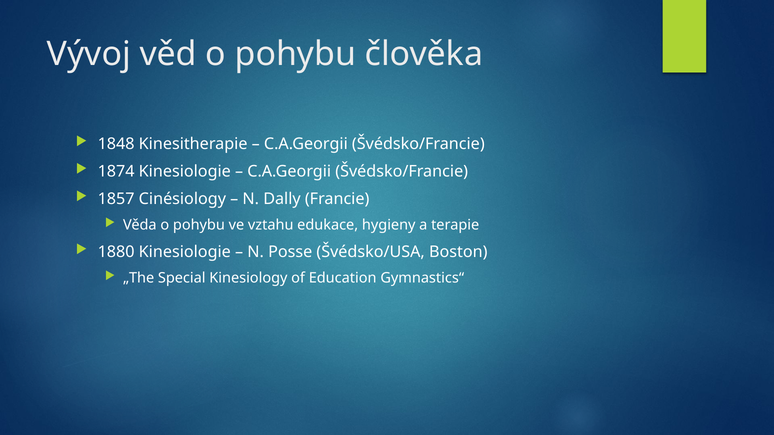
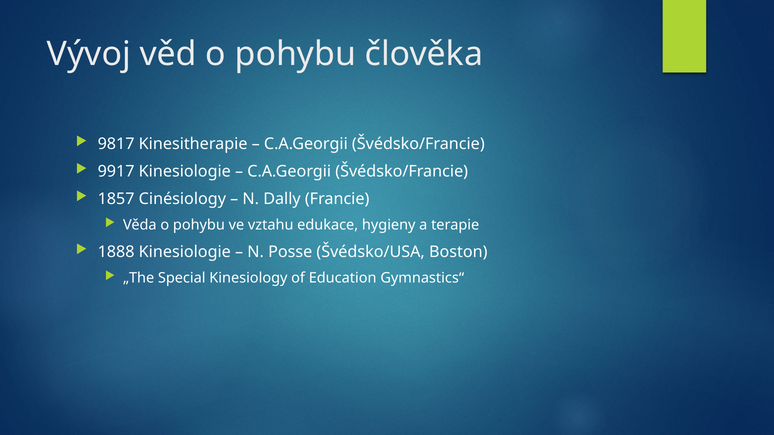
1848: 1848 -> 9817 (116, 144)
1874: 1874 -> 9917 (116, 172)
1880: 1880 -> 1888 (116, 252)
